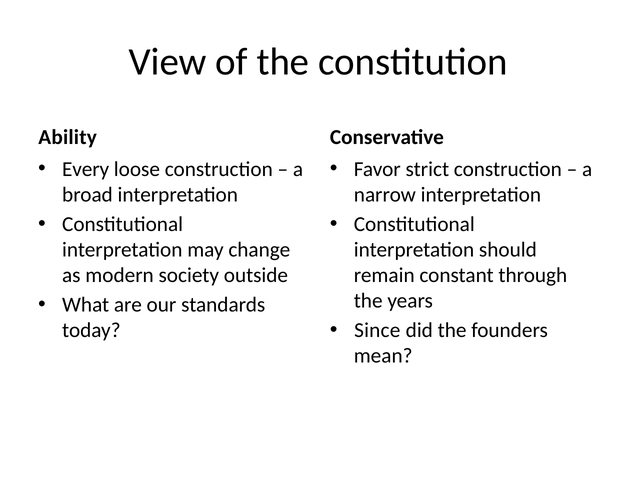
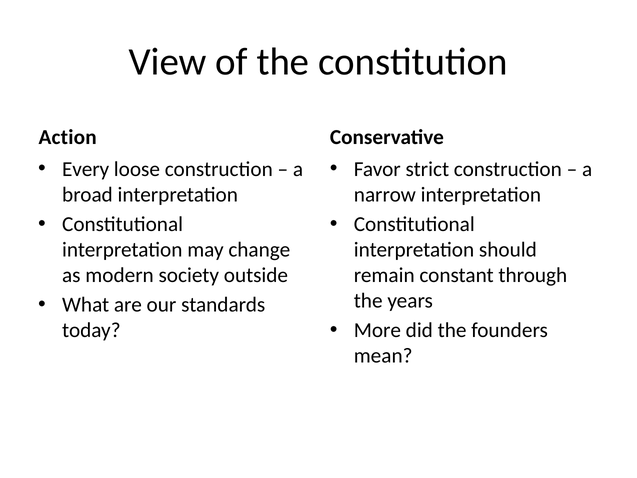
Ability: Ability -> Action (68, 137)
Since: Since -> More (377, 330)
